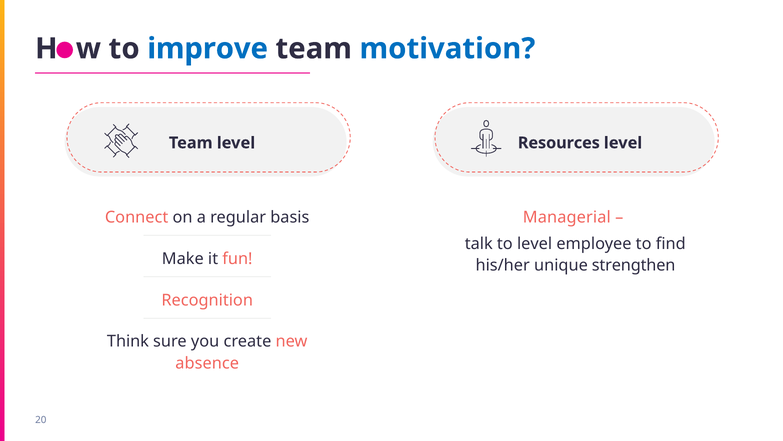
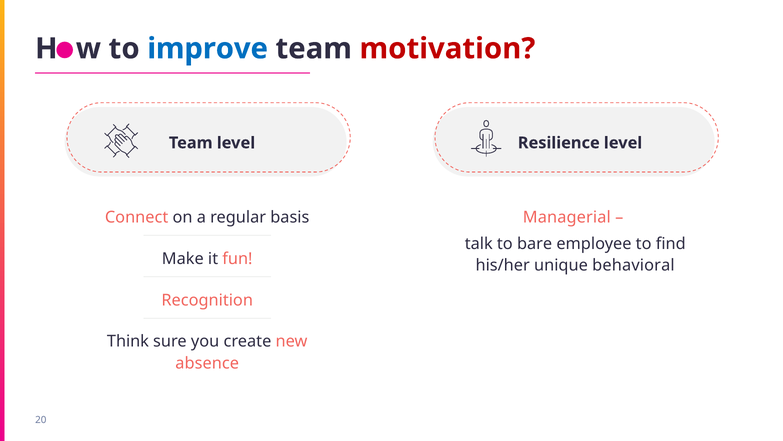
motivation colour: blue -> red (447, 49)
Resources: Resources -> Resilience (559, 143)
to level: level -> bare (535, 244)
strengthen: strengthen -> behavioral (633, 265)
